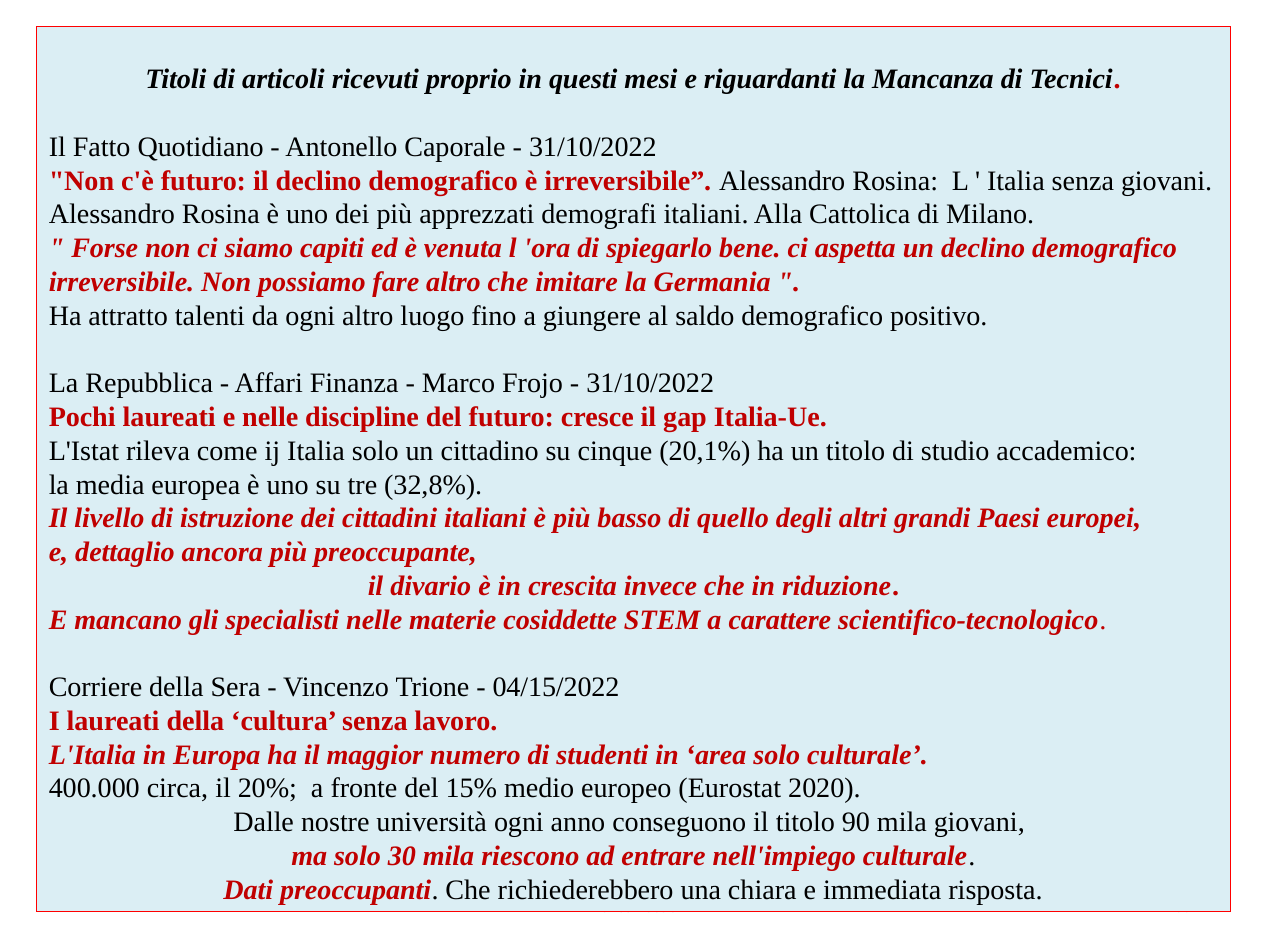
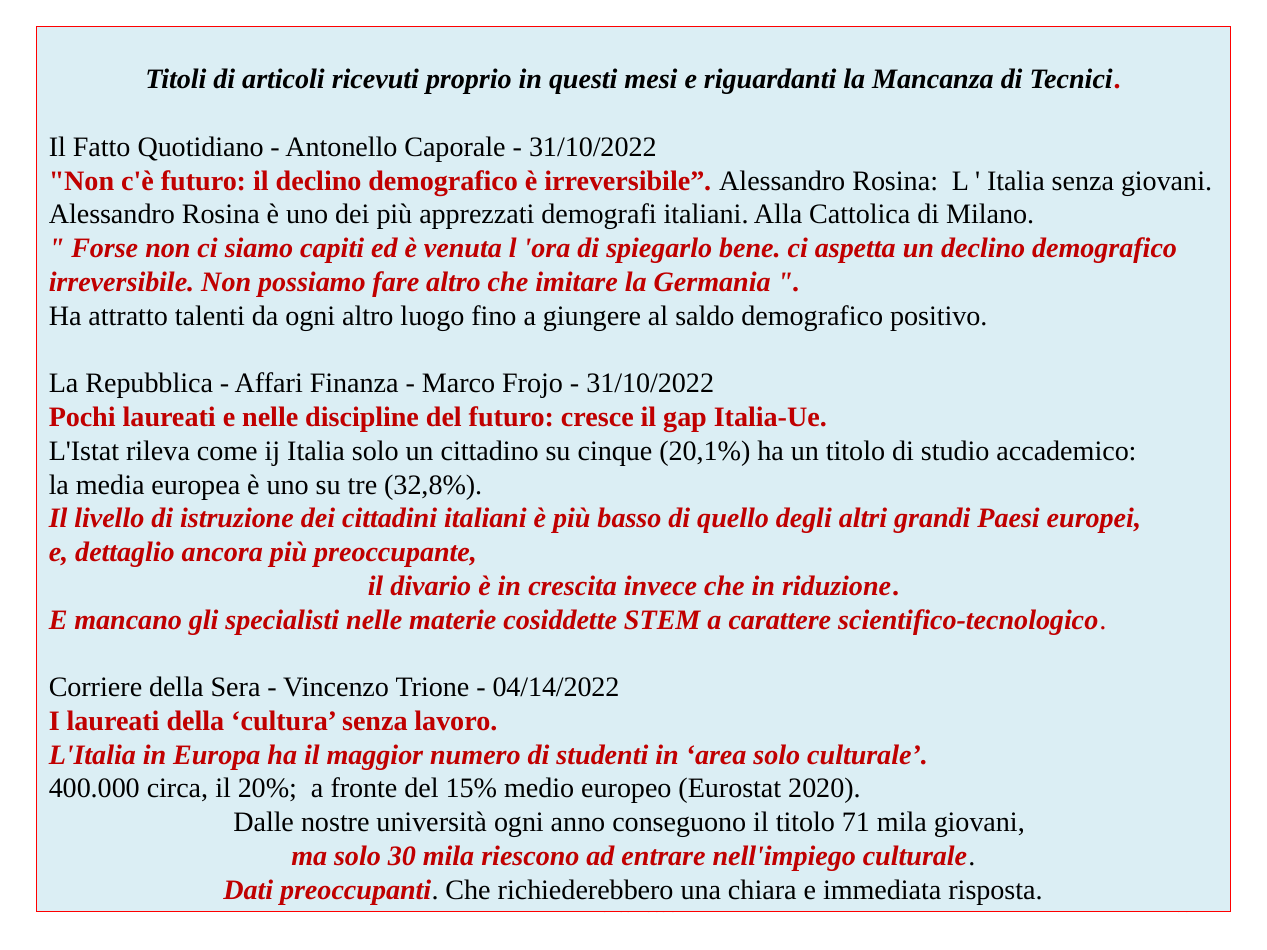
04/15/2022: 04/15/2022 -> 04/14/2022 (556, 688)
90: 90 -> 71 (856, 823)
